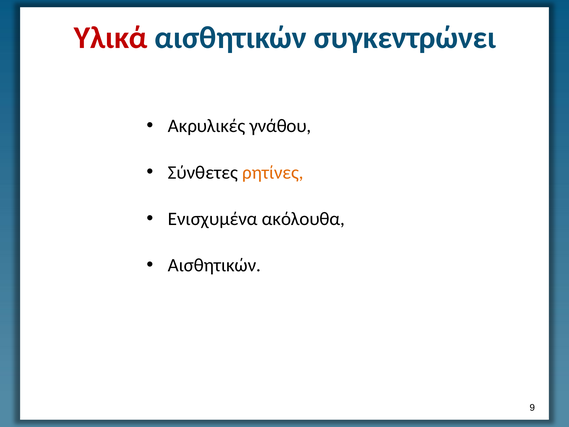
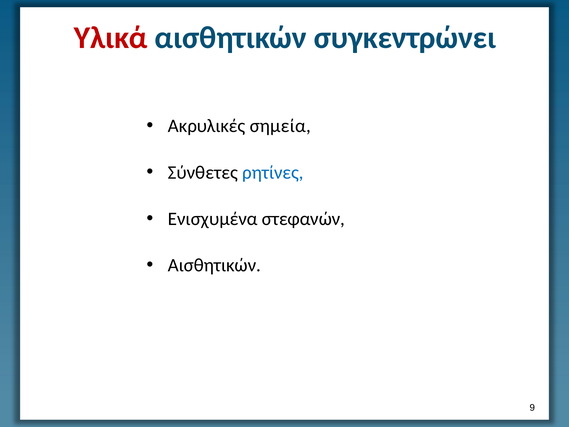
γνάθου: γνάθου -> σημεία (280, 126)
ρητίνες colour: orange -> blue (273, 172)
ακόλουθα: ακόλουθα -> στεφανών (303, 219)
